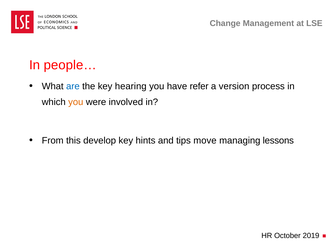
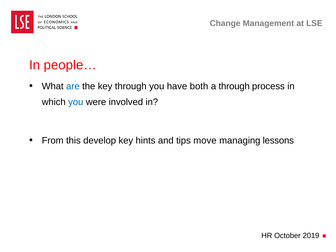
key hearing: hearing -> through (131, 86)
refer: refer -> both (199, 86)
a version: version -> through (234, 86)
you colour: orange -> blue (76, 102)
